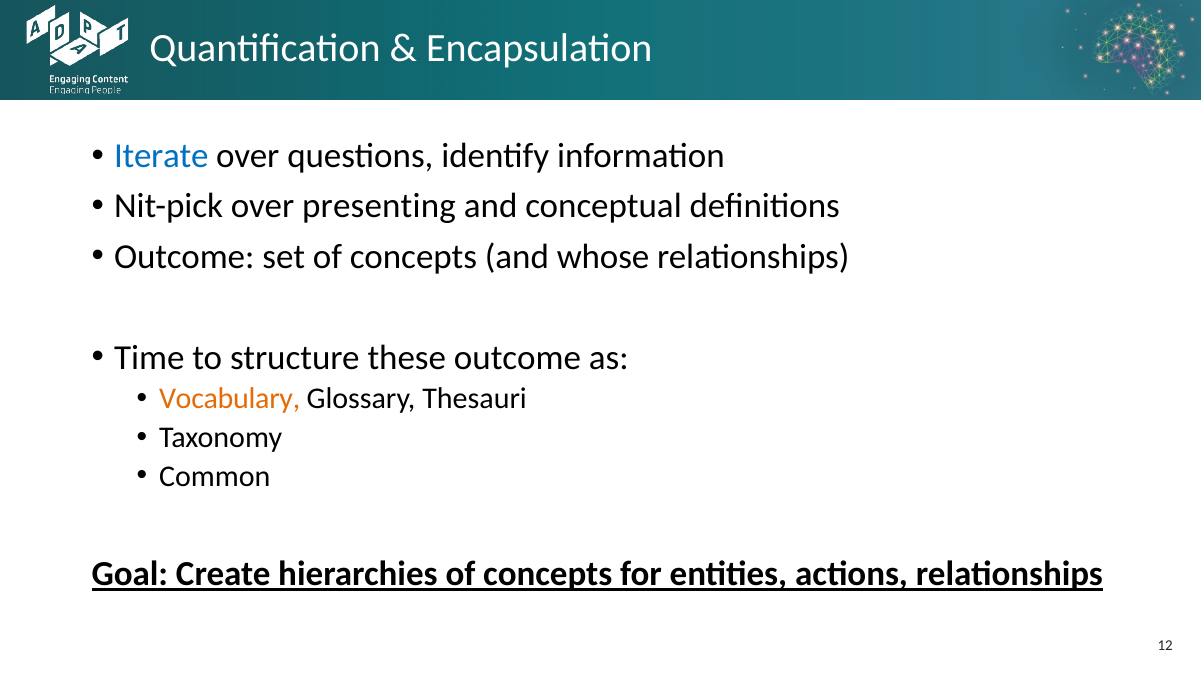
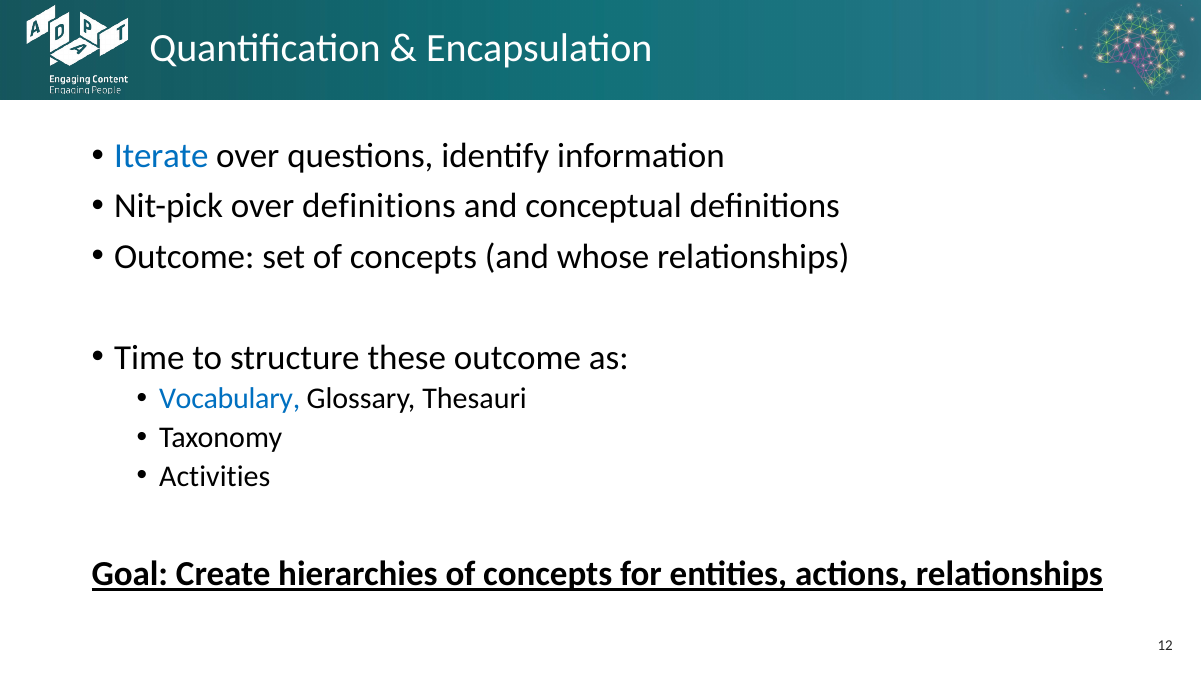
over presenting: presenting -> definitions (379, 206)
Vocabulary colour: orange -> blue (230, 399)
Common: Common -> Activities (215, 476)
